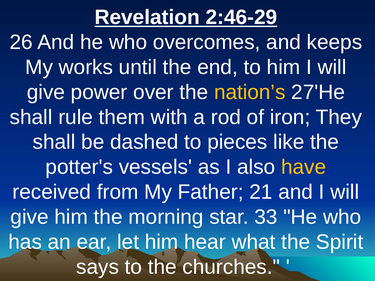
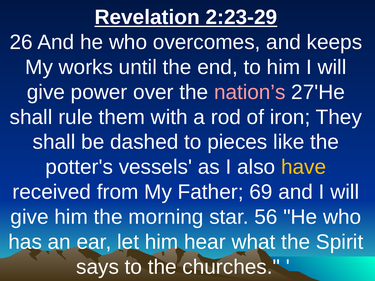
2:46-29: 2:46-29 -> 2:23-29 (241, 17)
nation’s colour: yellow -> pink (250, 92)
21: 21 -> 69 (261, 192)
33: 33 -> 56 (266, 217)
